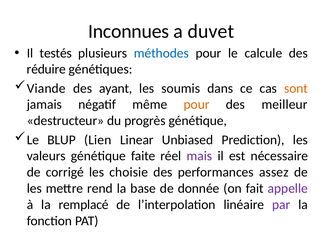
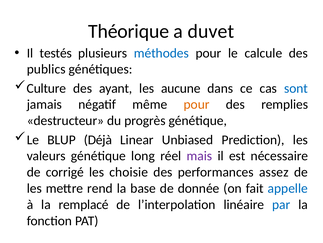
Inconnues: Inconnues -> Théorique (129, 31)
réduire: réduire -> publics (46, 69)
Viande: Viande -> Culture (46, 88)
soumis: soumis -> aucune (181, 88)
sont colour: orange -> blue (296, 88)
meilleur: meilleur -> remplies (285, 104)
Lien: Lien -> Déjà (98, 139)
faite: faite -> long (143, 156)
appelle colour: purple -> blue (288, 188)
par colour: purple -> blue (281, 204)
